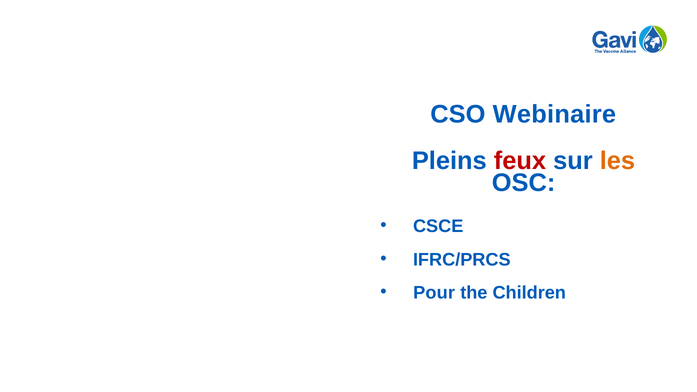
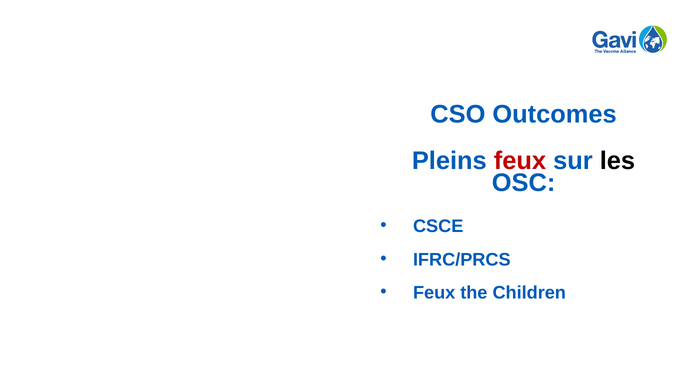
Webinaire: Webinaire -> Outcomes (555, 114)
les colour: orange -> black (617, 161)
Pour: Pour -> Feux (434, 293)
